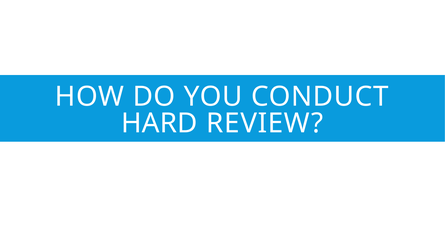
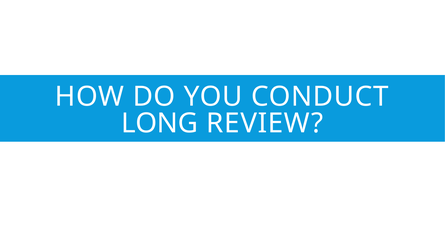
HARD: HARD -> LONG (160, 123)
